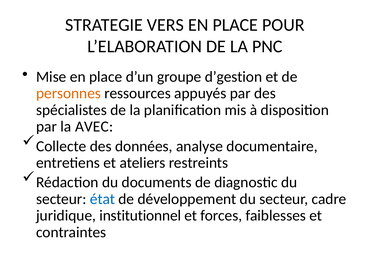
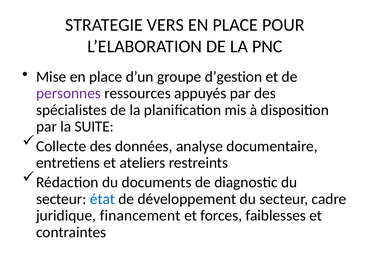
personnes colour: orange -> purple (69, 94)
AVEC: AVEC -> SUITE (94, 127)
institutionnel: institutionnel -> financement (140, 216)
